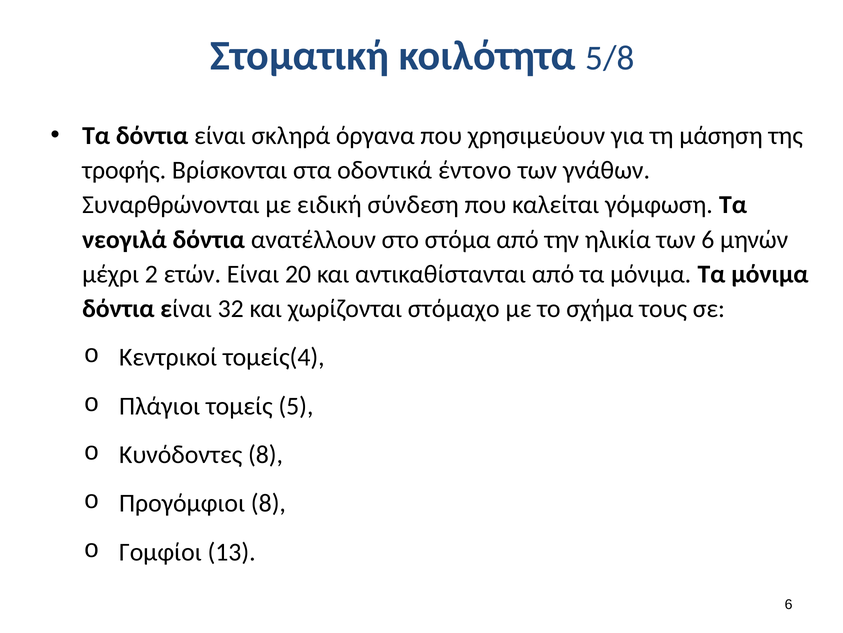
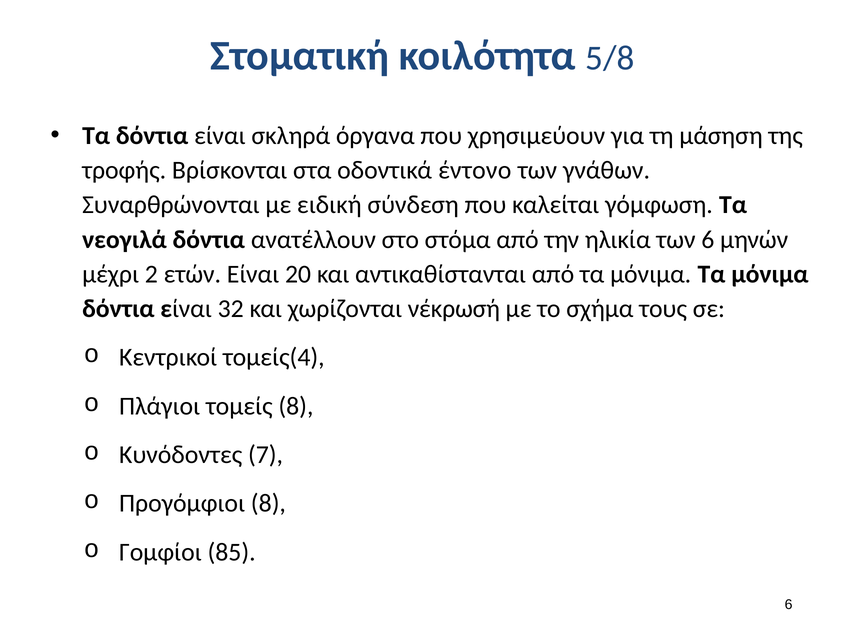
στόμαχο: στόμαχο -> νέκρωσή (454, 308)
τομείς 5: 5 -> 8 (296, 406)
Κυνόδοντες 8: 8 -> 7 (266, 454)
13: 13 -> 85 (232, 551)
